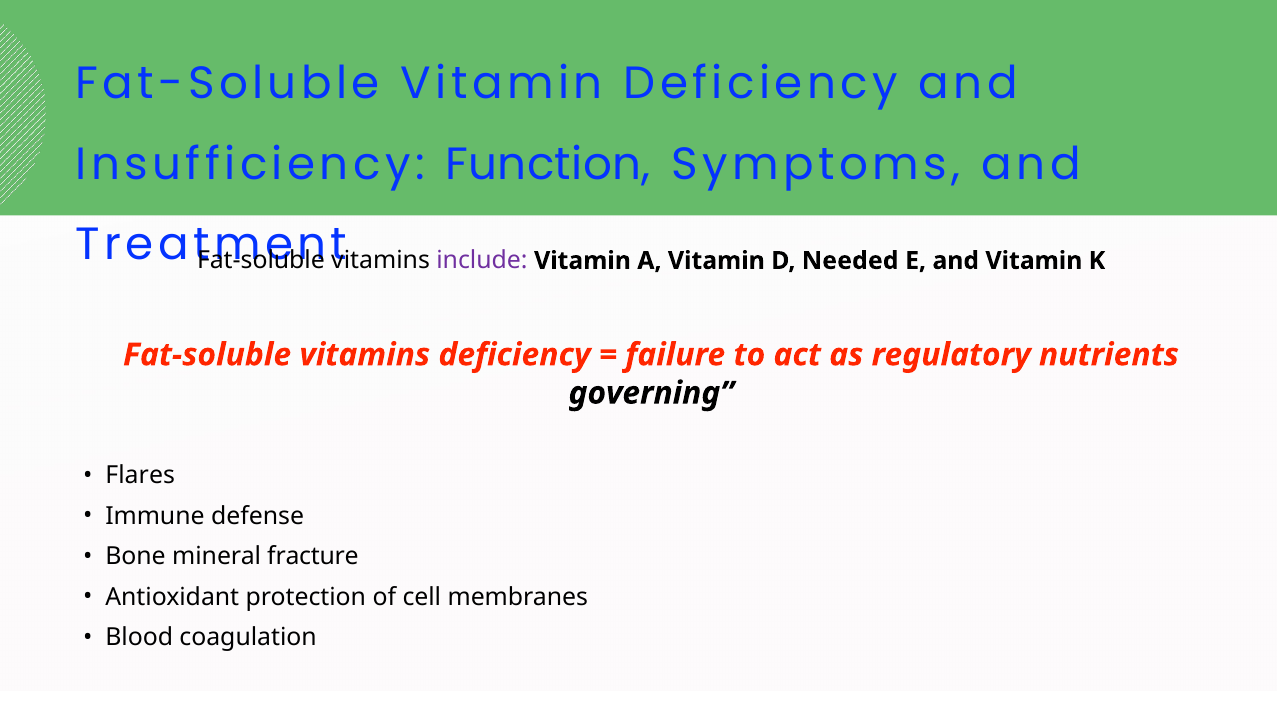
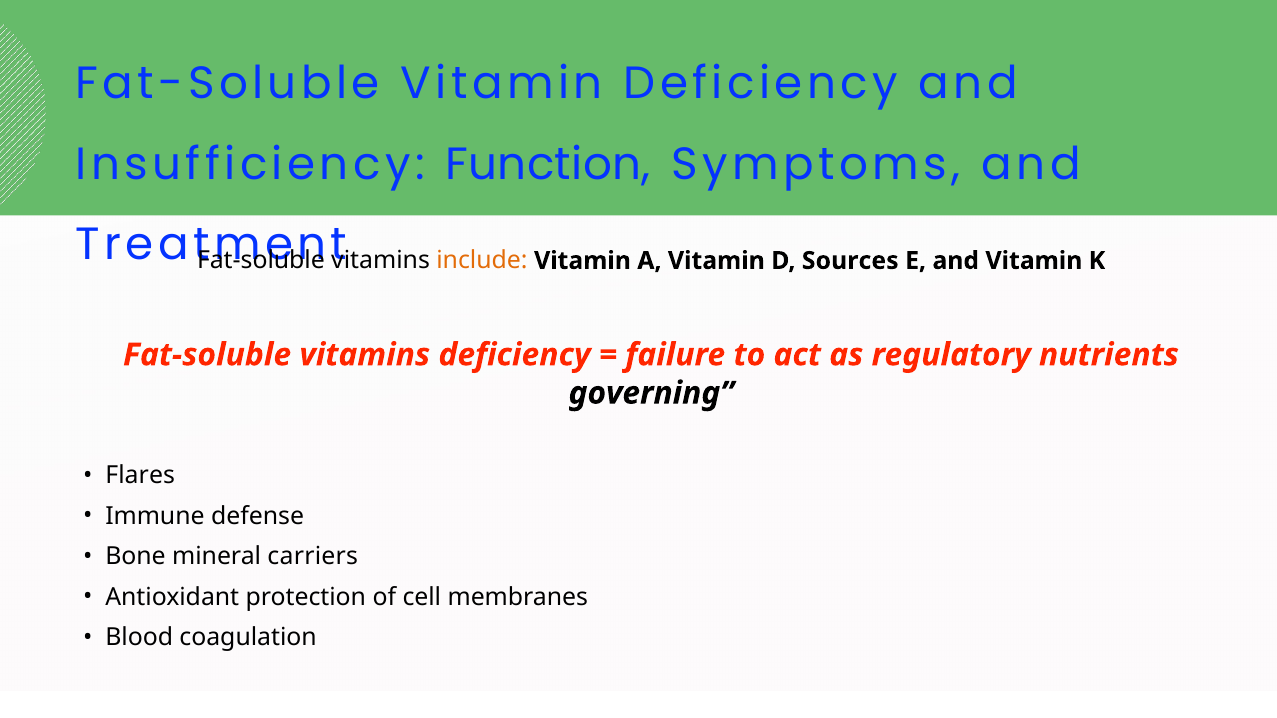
include colour: purple -> orange (482, 261)
Needed: Needed -> Sources (850, 261)
fracture: fracture -> carriers (313, 557)
